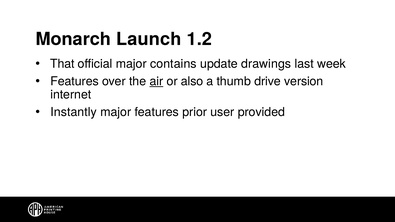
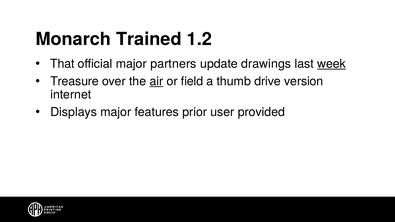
Launch: Launch -> Trained (149, 39)
contains: contains -> partners (173, 64)
week underline: none -> present (332, 64)
Features: Features -> Treasure (75, 81)
also: also -> field (192, 81)
Instantly: Instantly -> Displays (74, 112)
